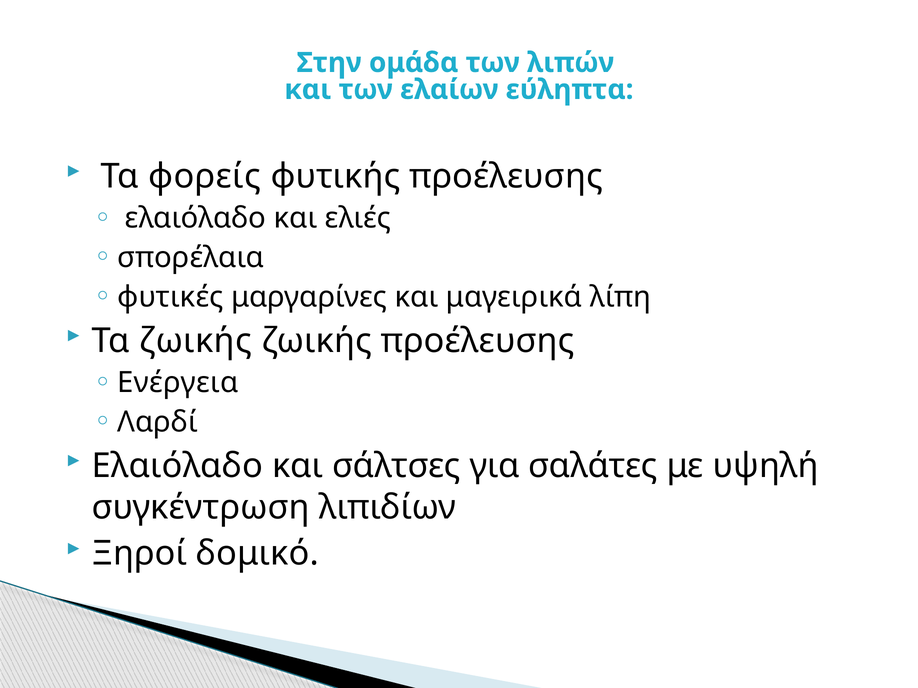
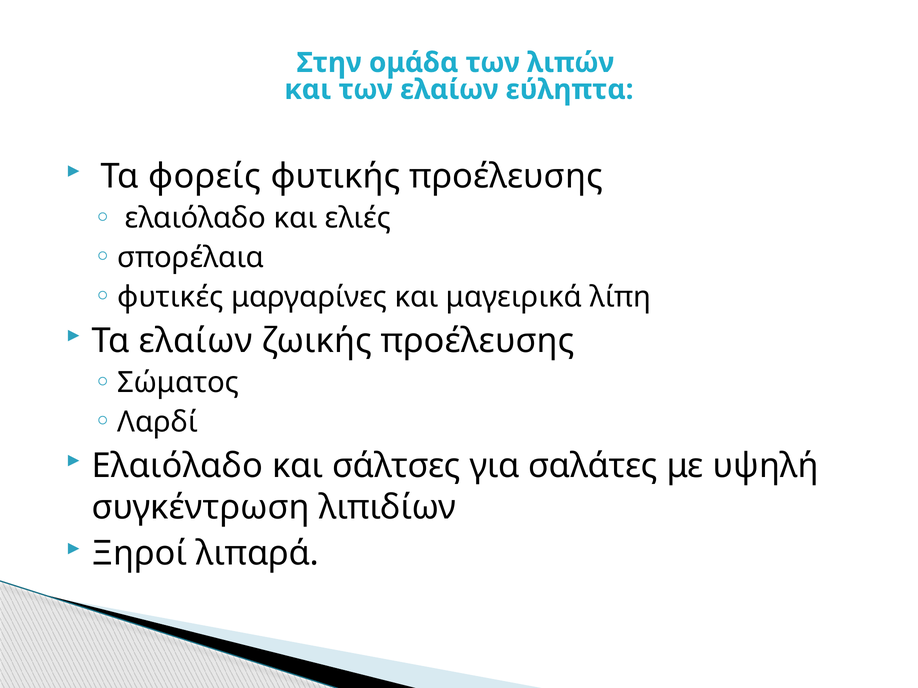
Τα ζωικής: ζωικής -> ελαίων (196, 341)
Ενέργεια: Ενέργεια -> Σώματος (178, 383)
δομικό: δομικό -> λιπαρά (258, 554)
